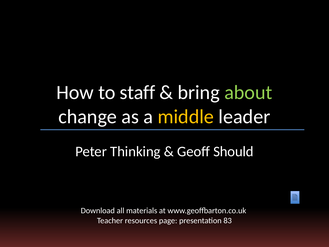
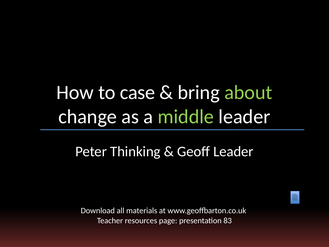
staff: staff -> case (137, 92)
middle colour: yellow -> light green (186, 117)
Geoff Should: Should -> Leader (233, 151)
